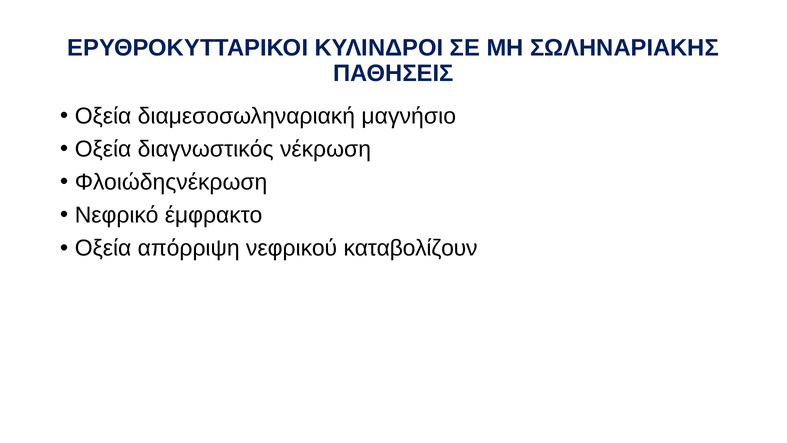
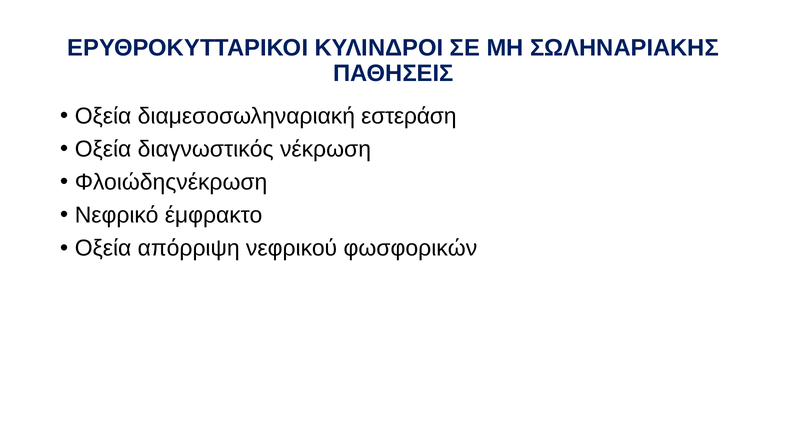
μαγνήσιο: μαγνήσιο -> εστεράση (409, 116)
καταβολίζουν: καταβολίζουν -> φωσφορικών (410, 248)
